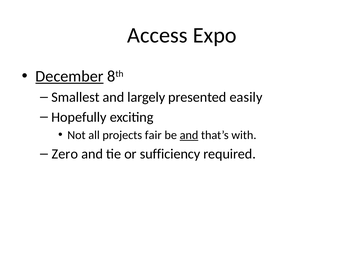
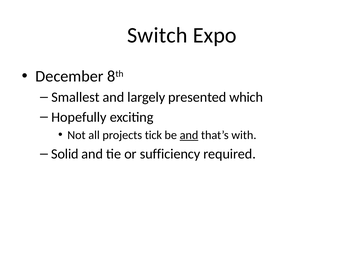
Access: Access -> Switch (157, 35)
December underline: present -> none (69, 76)
easily: easily -> which (246, 97)
fair: fair -> tick (153, 135)
Zero: Zero -> Solid (65, 154)
